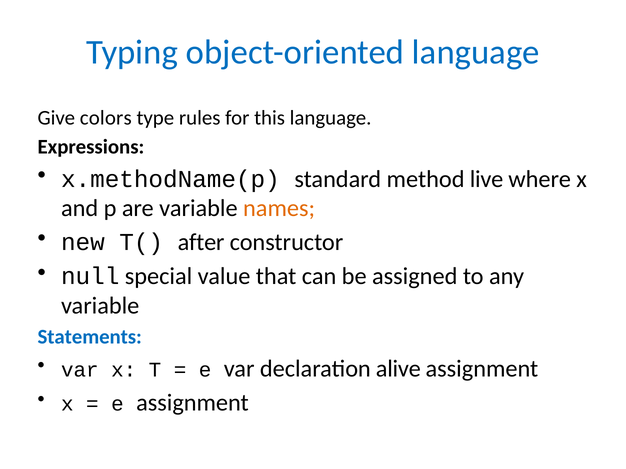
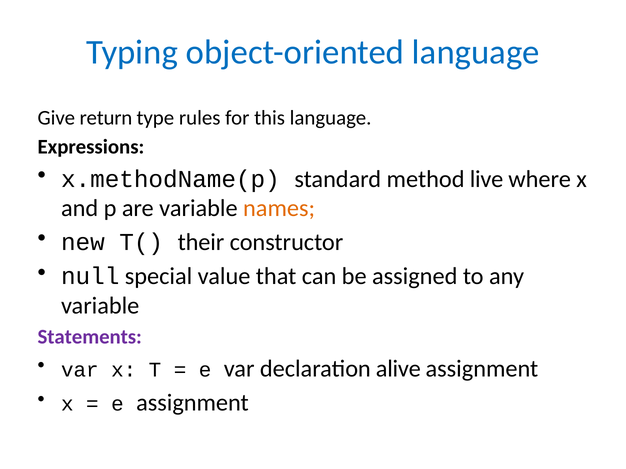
colors: colors -> return (106, 118)
after: after -> their (201, 243)
Statements colour: blue -> purple (90, 337)
